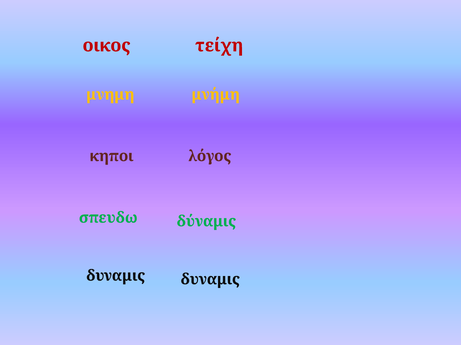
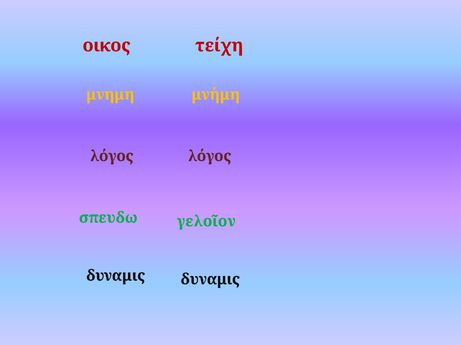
κηποι: κηποι -> λόγος (112, 156)
δύναμις: δύναμις -> γελοῖον (206, 222)
